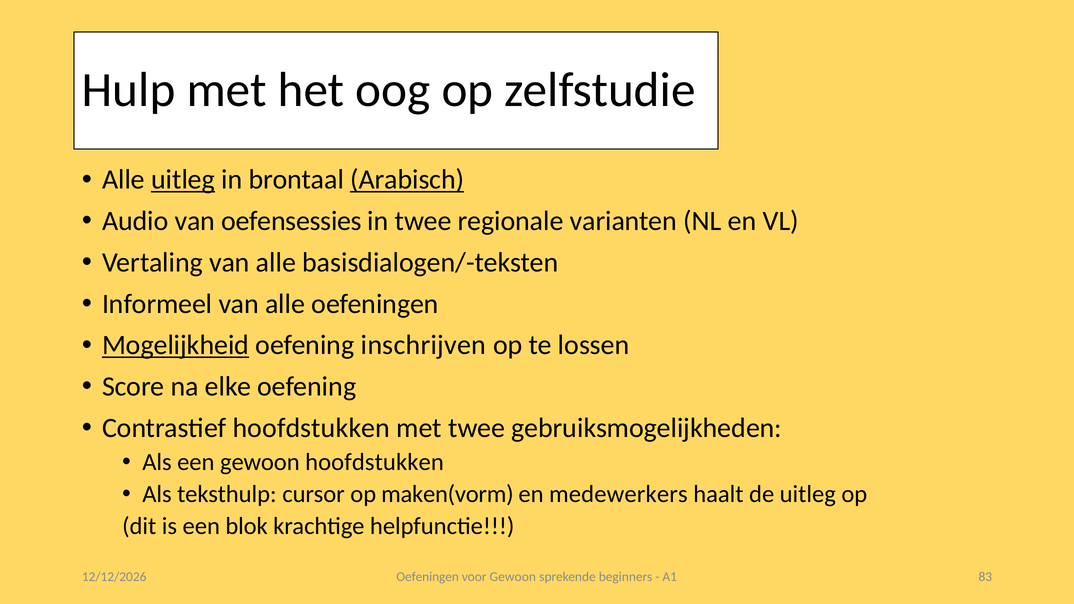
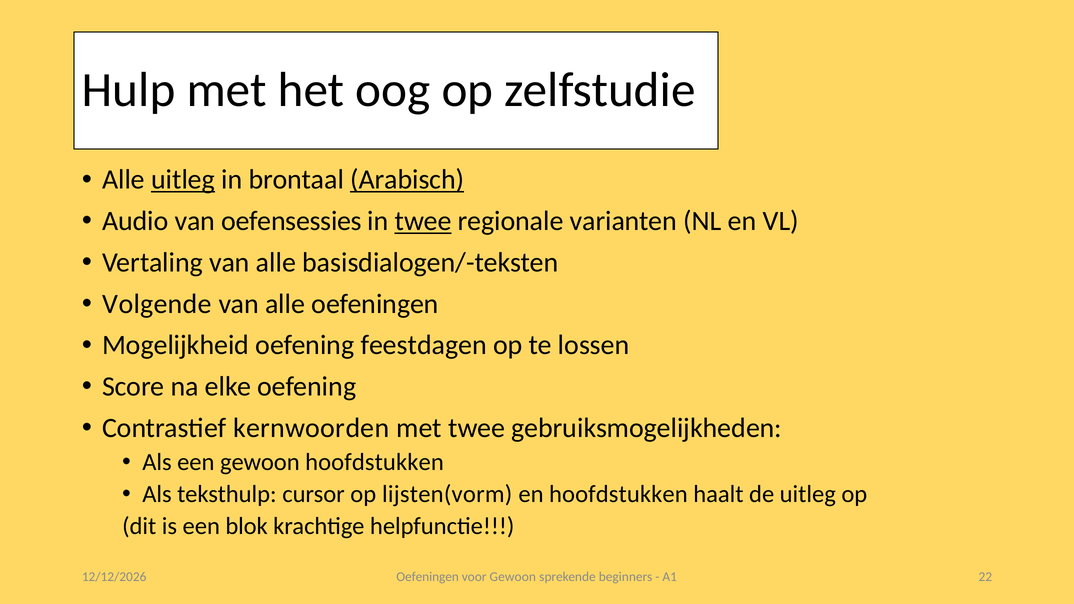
twee underline: none -> present (423, 221)
Informeel: Informeel -> Volgende (157, 304)
Mogelijkheid underline: present -> none (176, 345)
inschrijven: inschrijven -> feestdagen (424, 345)
Contrastief hoofdstukken: hoofdstukken -> kernwoorden (311, 428)
maken(vorm: maken(vorm -> lijsten(vorm (447, 494)
en medewerkers: medewerkers -> hoofdstukken (618, 494)
83: 83 -> 22 (985, 577)
